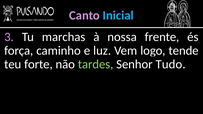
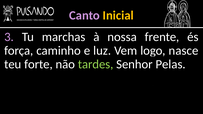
Inicial colour: light blue -> yellow (118, 15)
tende: tende -> nasce (184, 51)
Tudo: Tudo -> Pelas (171, 64)
